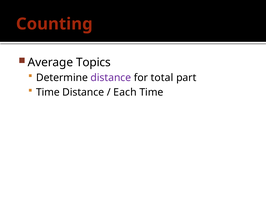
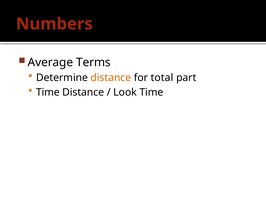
Counting: Counting -> Numbers (54, 24)
Topics: Topics -> Terms (93, 62)
distance colour: purple -> orange (111, 77)
Each: Each -> Look (125, 92)
